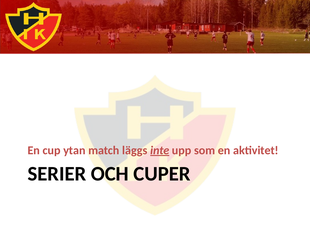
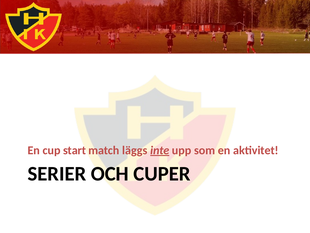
ytan: ytan -> start (74, 150)
